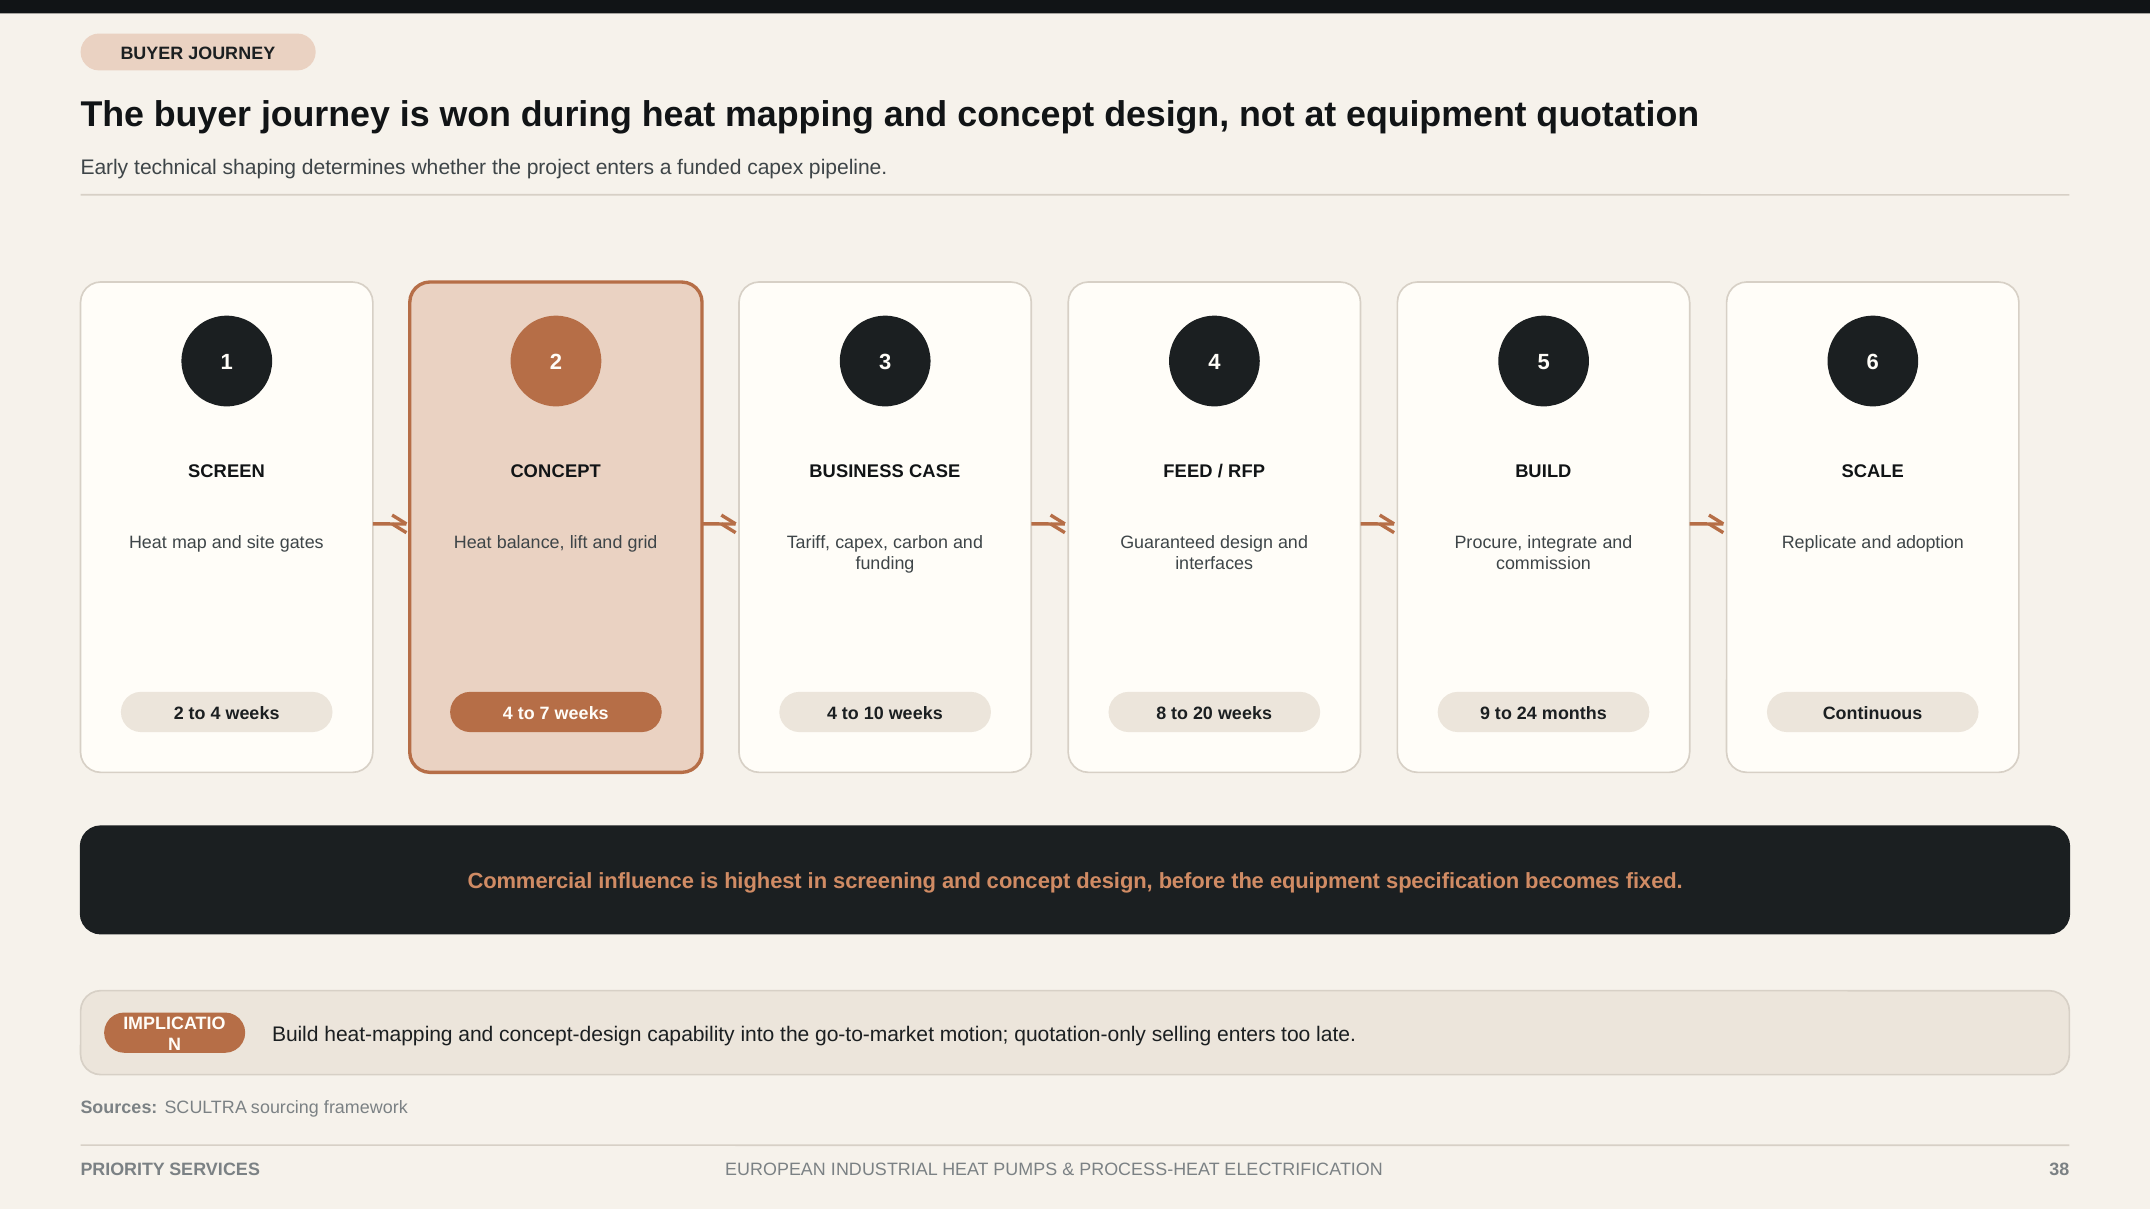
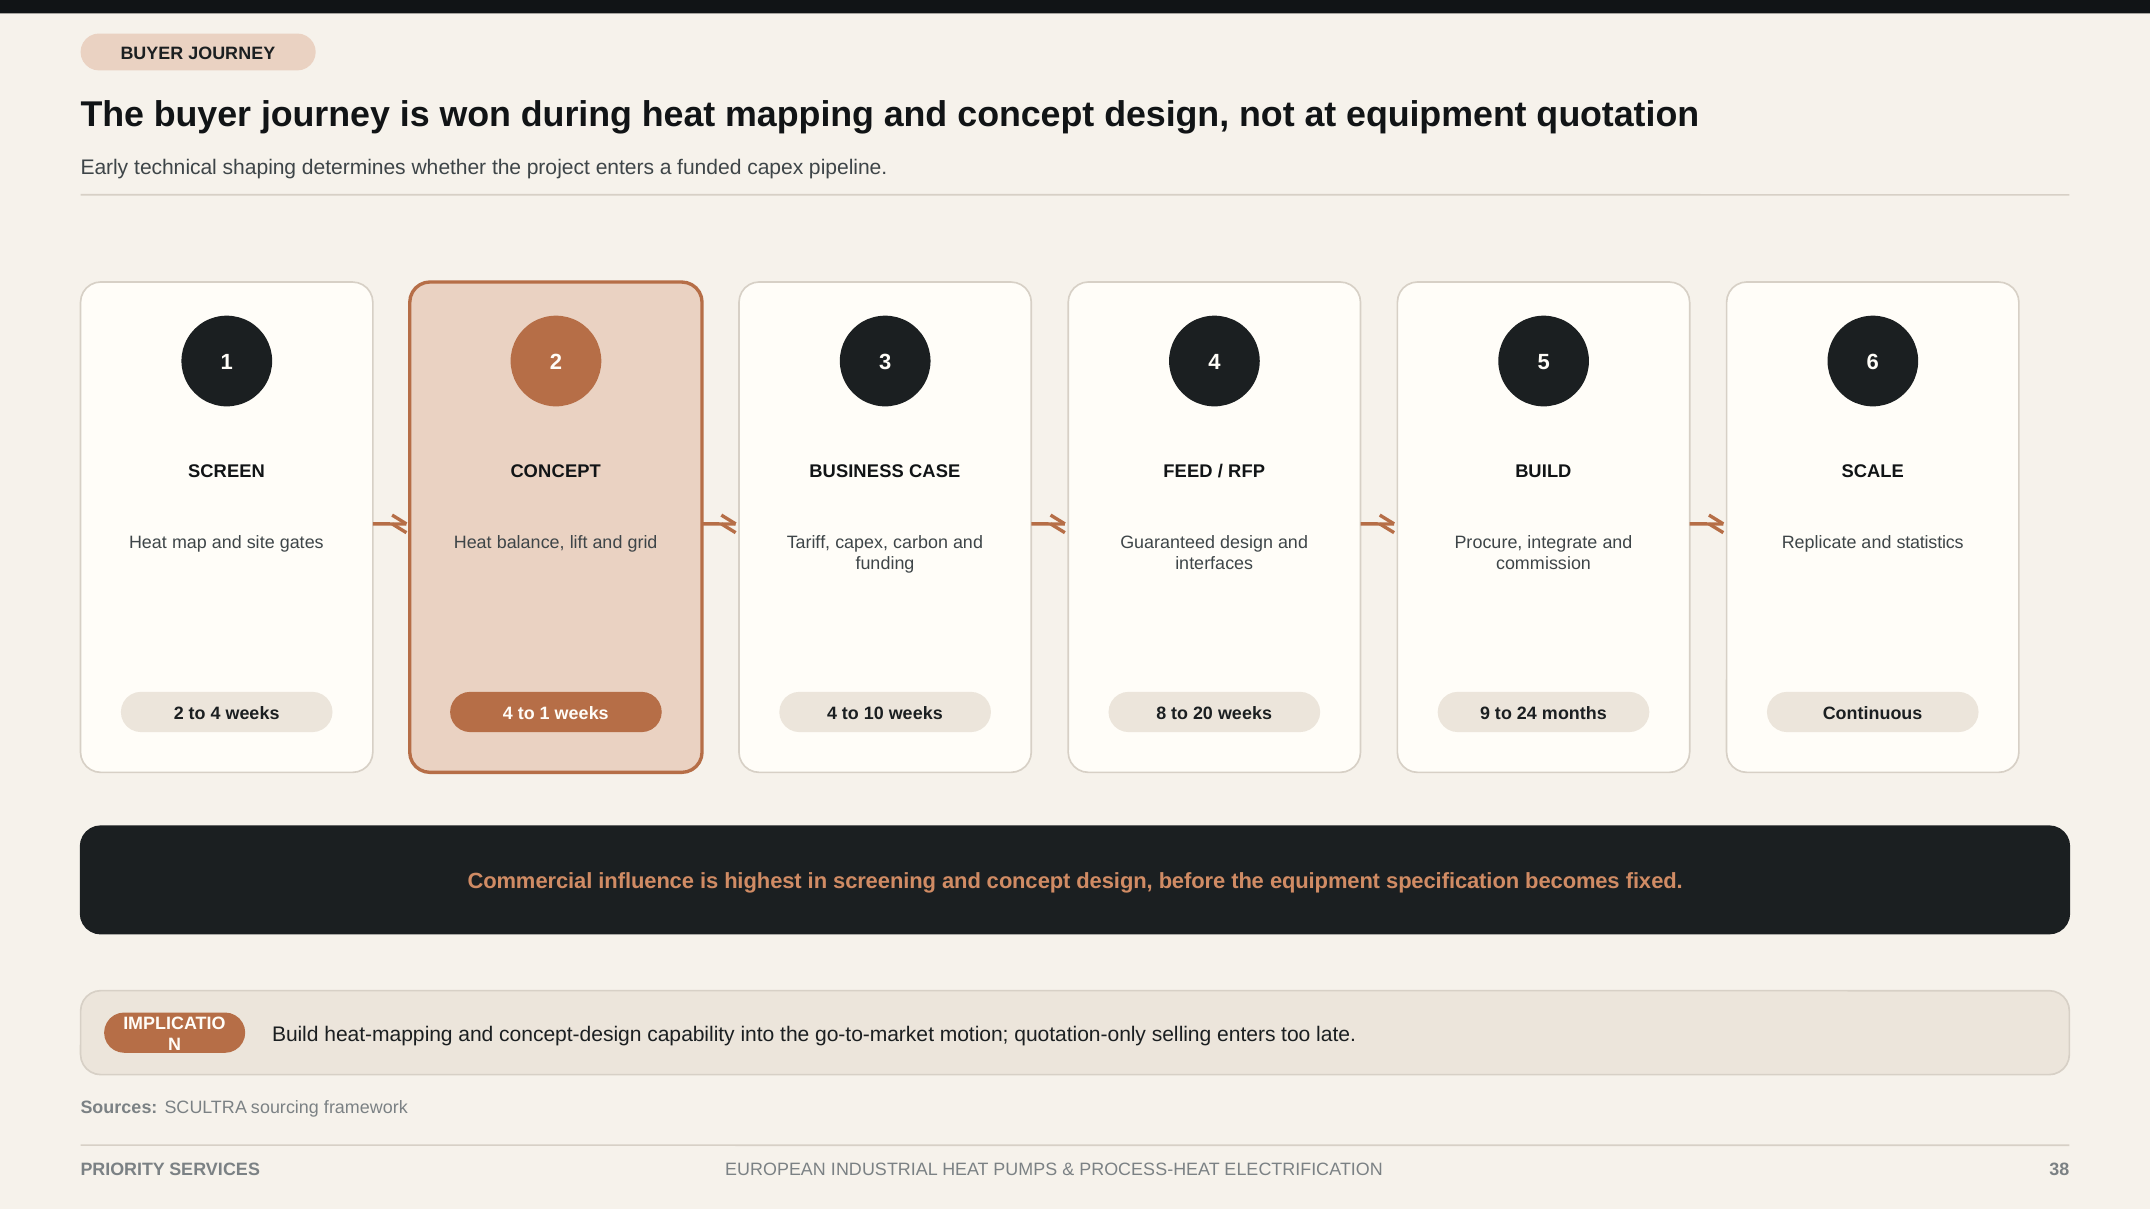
adoption: adoption -> statistics (1930, 543)
to 7: 7 -> 1 (545, 713)
